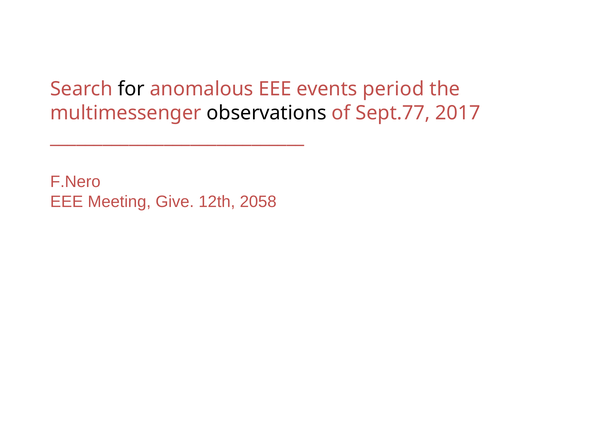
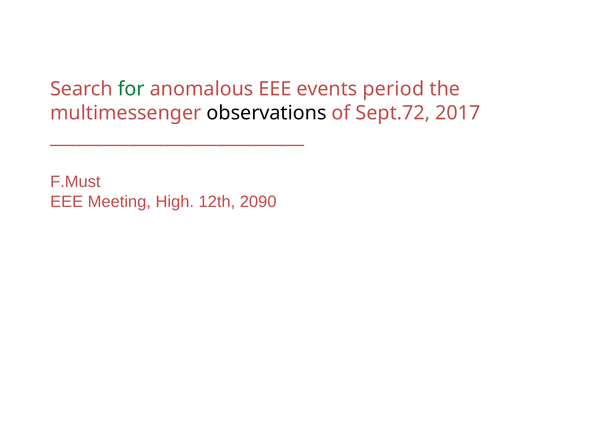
for colour: black -> green (131, 89)
Sept.77: Sept.77 -> Sept.72 (393, 113)
F.Nero: F.Nero -> F.Must (75, 182)
Give: Give -> High (175, 202)
2058: 2058 -> 2090 (258, 202)
